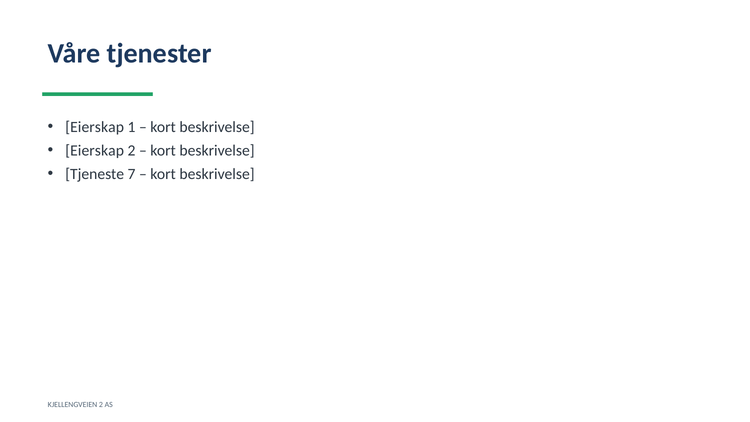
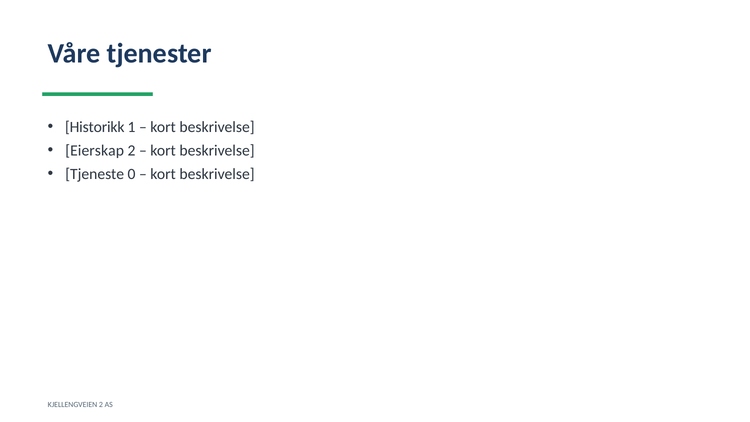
Eierskap: Eierskap -> Historikk (95, 127)
7: 7 -> 0 (131, 174)
